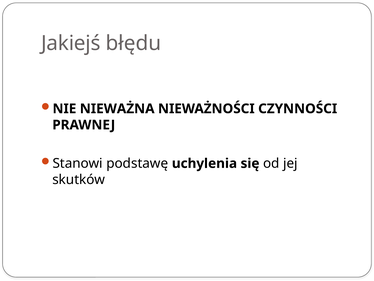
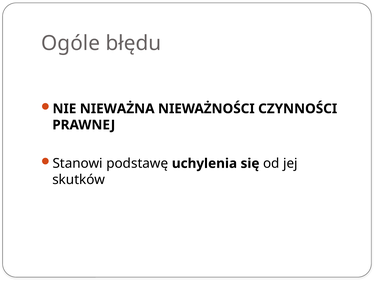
Jakiejś: Jakiejś -> Ogóle (71, 43)
